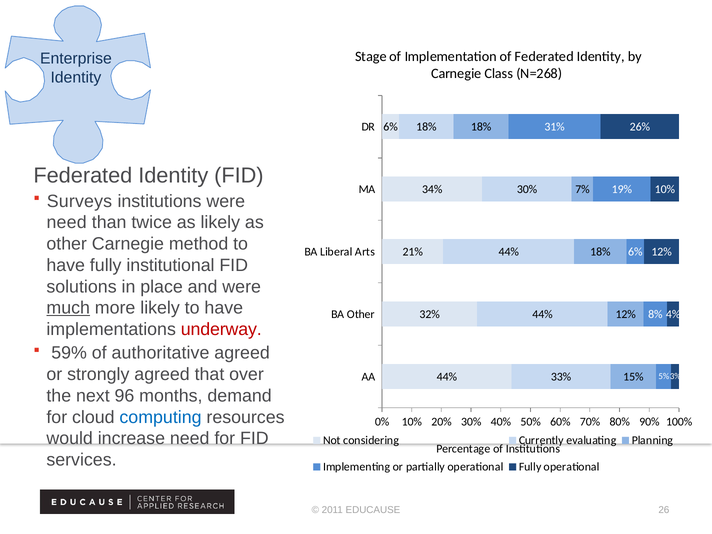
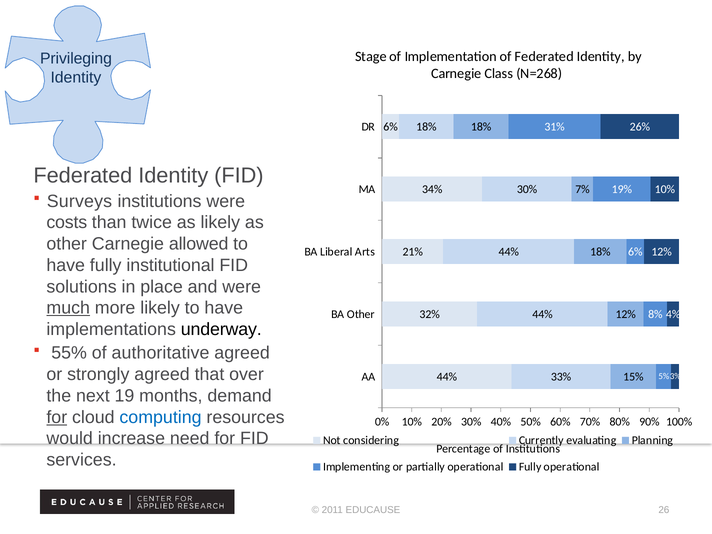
Enterprise: Enterprise -> Privileging (76, 58)
need: need -> costs (67, 223)
method: method -> allowed (199, 244)
underway colour: red -> black (221, 329)
59%: 59% -> 55% (69, 353)
96: 96 -> 19 (124, 396)
for underline: none -> present (57, 417)
